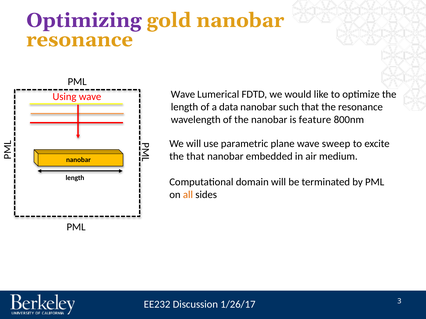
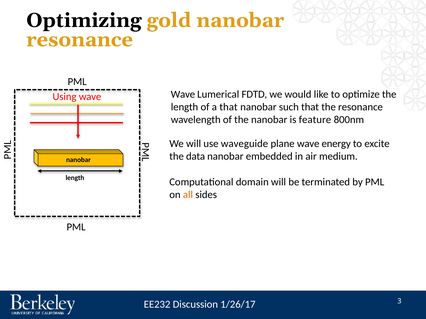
Optimizing colour: purple -> black (84, 20)
a data: data -> that (229, 107)
parametric: parametric -> waveguide (244, 144)
sweep: sweep -> energy (336, 144)
the that: that -> data (196, 157)
